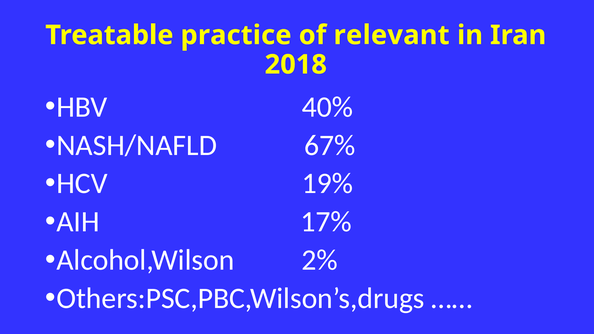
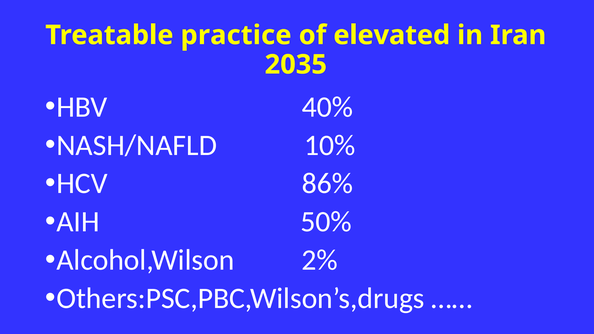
relevant: relevant -> elevated (392, 35)
2018: 2018 -> 2035 (296, 65)
67%: 67% -> 10% (330, 145)
19%: 19% -> 86% (327, 184)
17%: 17% -> 50% (326, 222)
